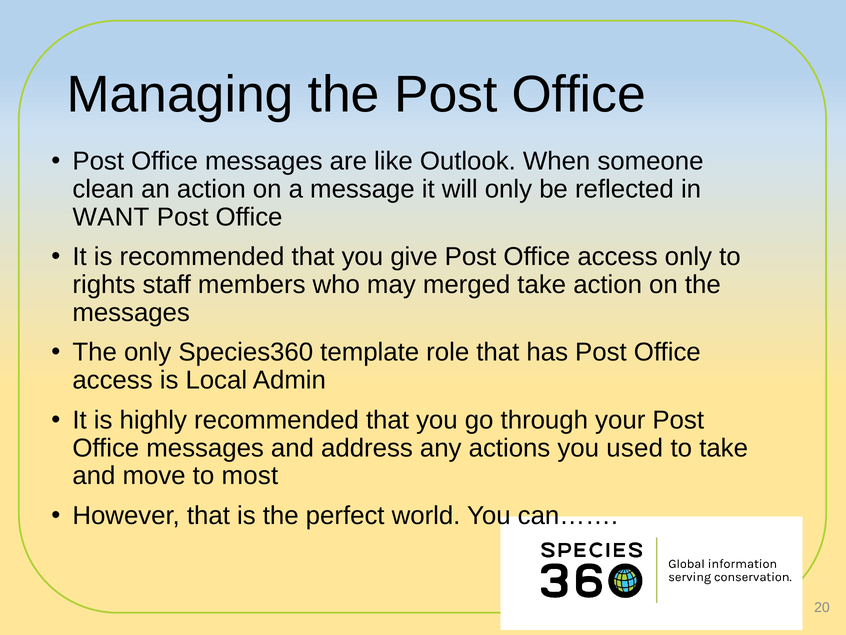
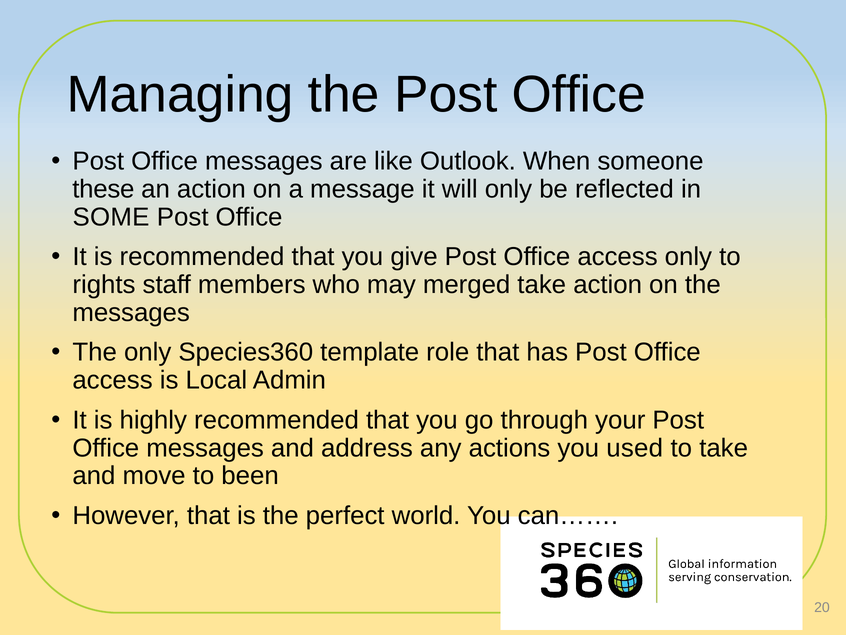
clean: clean -> these (103, 189)
WANT: WANT -> SOME (111, 217)
most: most -> been (250, 476)
